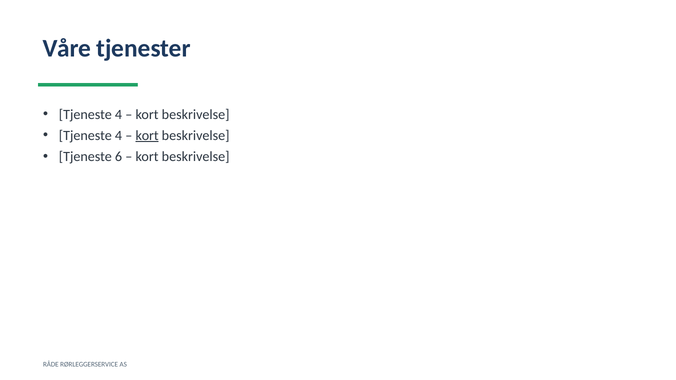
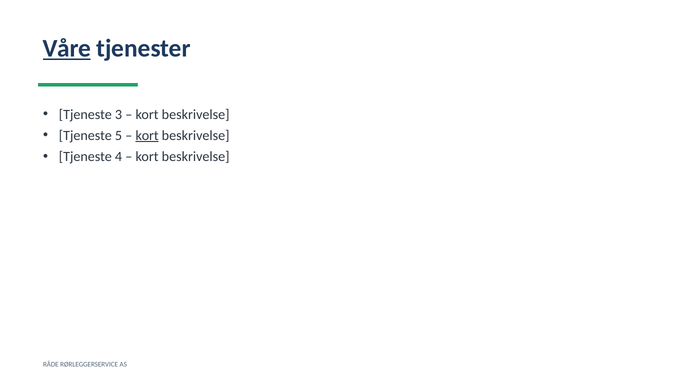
Våre underline: none -> present (67, 48)
4: 4 -> 3 (119, 114)
4: 4 -> 5 (119, 136)
6: 6 -> 4 (119, 157)
